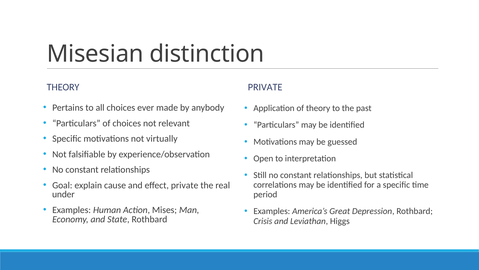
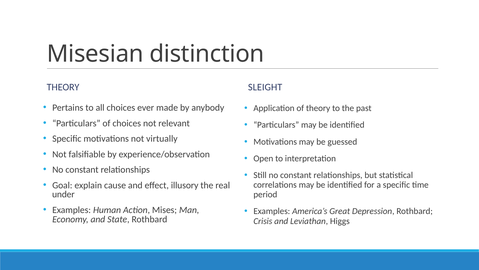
PRIVATE: PRIVATE -> SLEIGHT (265, 87)
effect private: private -> illusory (185, 185)
